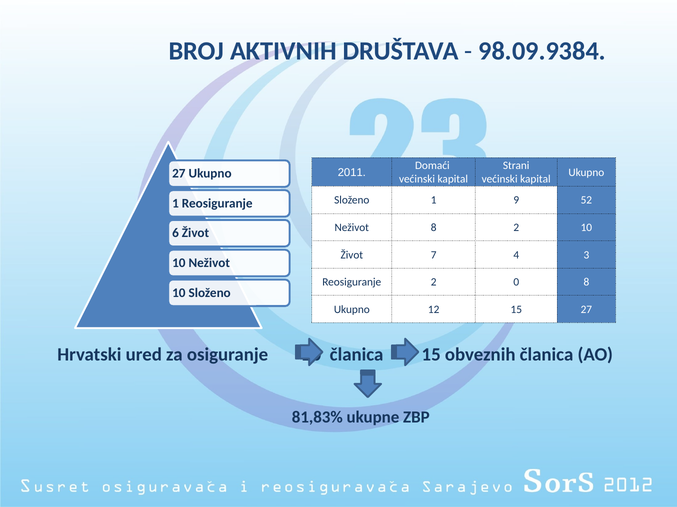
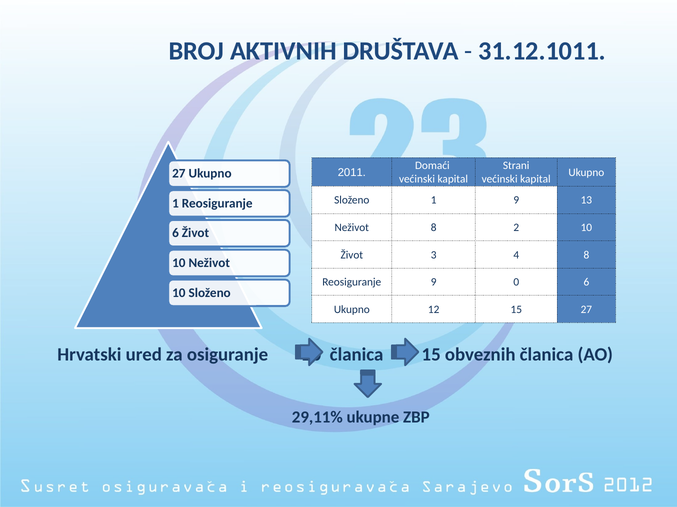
98.09.9384: 98.09.9384 -> 31.12.1011 (542, 51)
52: 52 -> 13 (586, 201)
7: 7 -> 3 (434, 255)
4 3: 3 -> 8 (586, 255)
Reosiguranje 2: 2 -> 9 (434, 283)
0 8: 8 -> 6 (586, 283)
81,83%: 81,83% -> 29,11% (317, 418)
